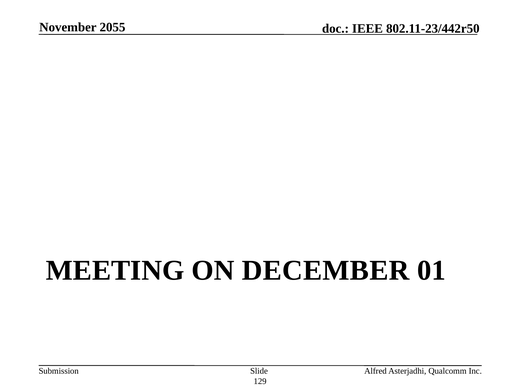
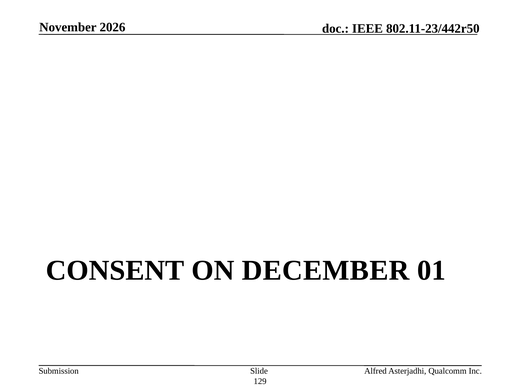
2055: 2055 -> 2026 (112, 27)
MEETING: MEETING -> CONSENT (115, 270)
